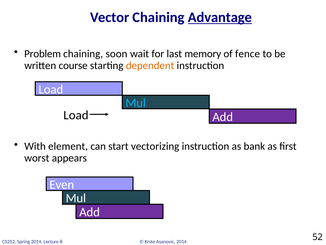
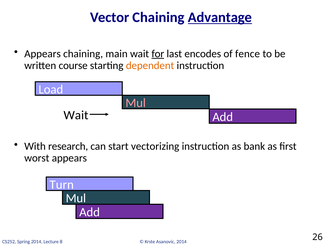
Problem: Problem -> Appears (43, 54)
soon: soon -> main (117, 54)
for underline: none -> present (158, 54)
memory: memory -> encodes (203, 54)
Mul colour: light blue -> pink (136, 103)
Load: Load -> Wait (76, 115)
element: element -> research (68, 146)
Even: Even -> Turn (62, 184)
52: 52 -> 26 (318, 237)
